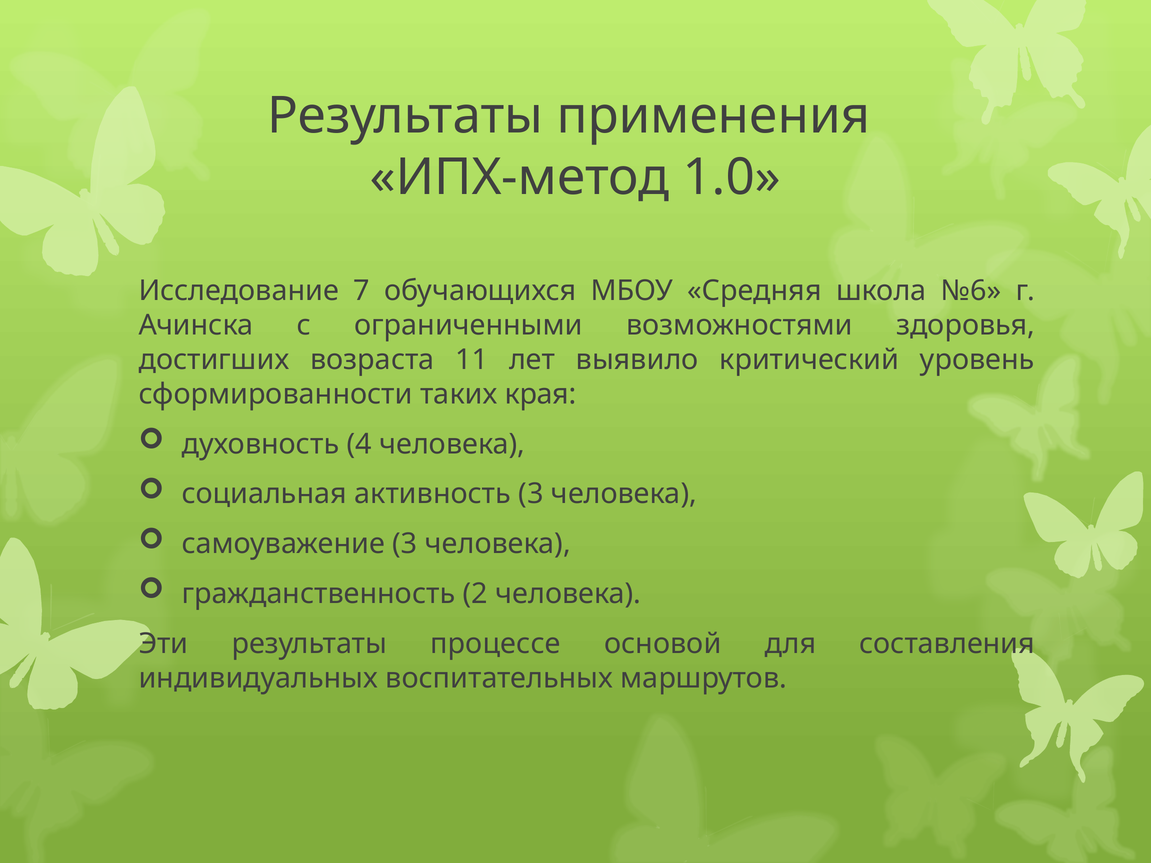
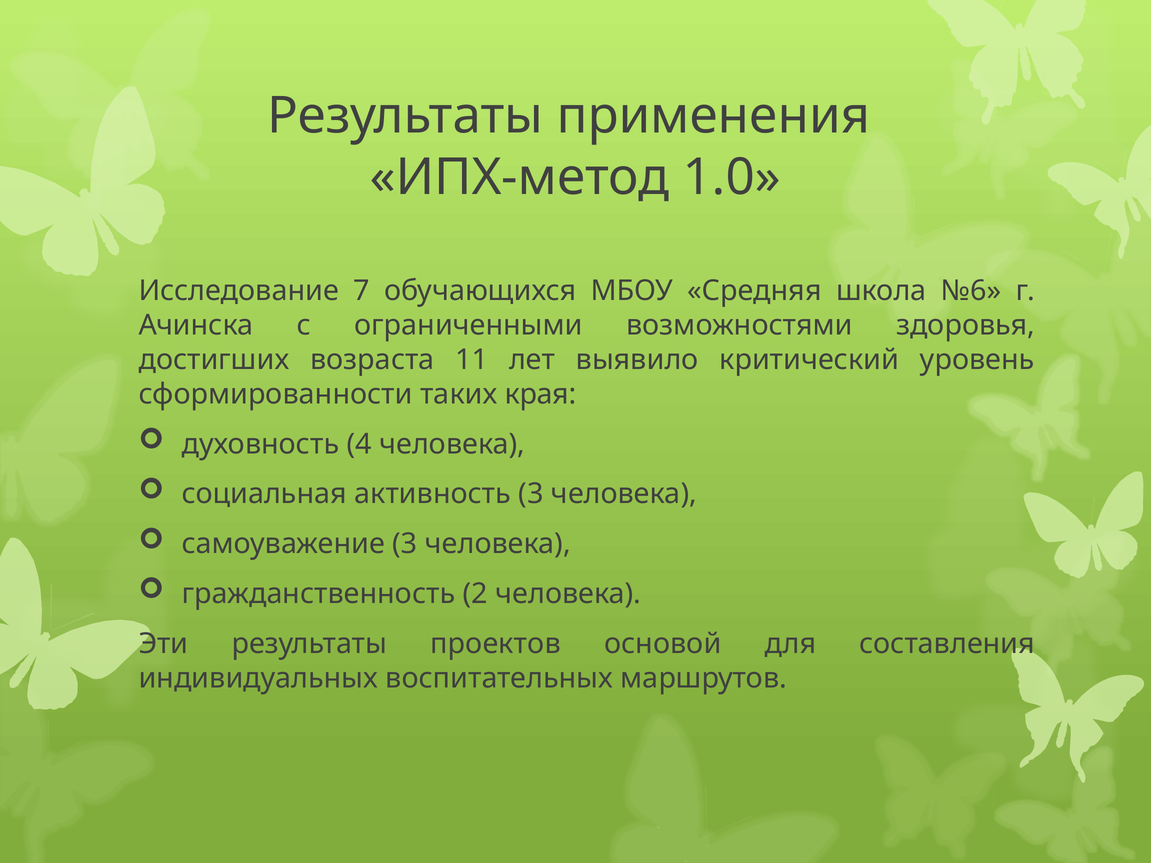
процессе: процессе -> проектов (495, 644)
